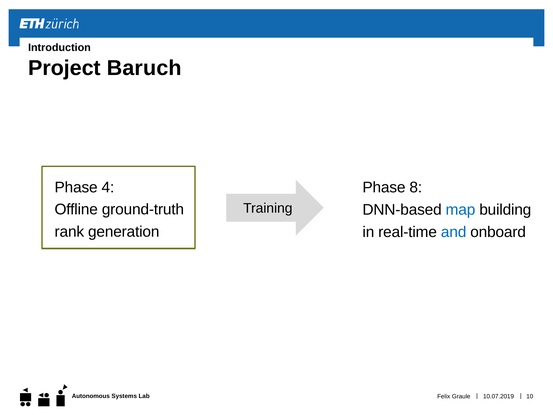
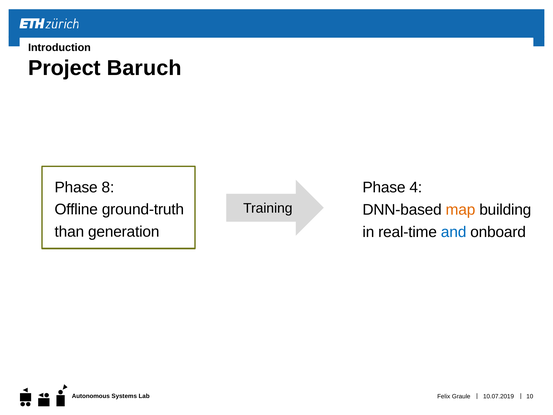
4: 4 -> 8 (108, 187)
8: 8 -> 4 (416, 187)
map colour: blue -> orange (460, 210)
rank: rank -> than (69, 232)
